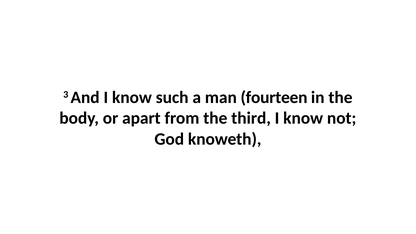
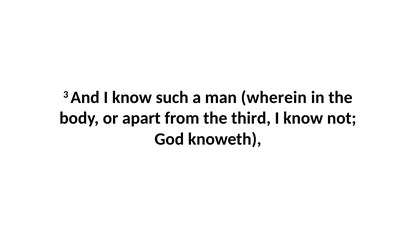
fourteen: fourteen -> wherein (274, 97)
